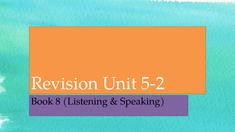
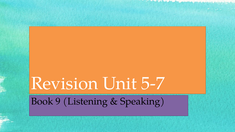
5-2: 5-2 -> 5-7 (153, 84)
8: 8 -> 9 (58, 102)
